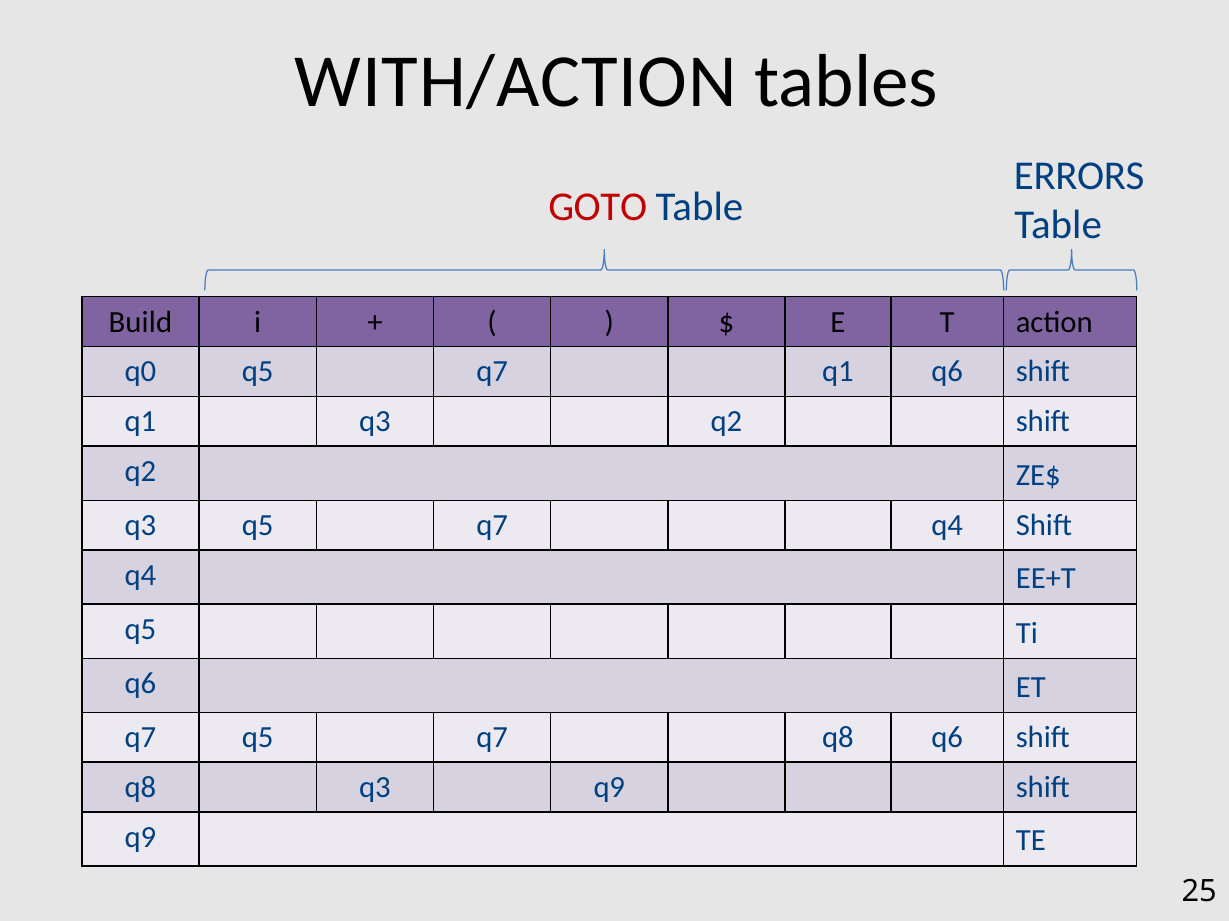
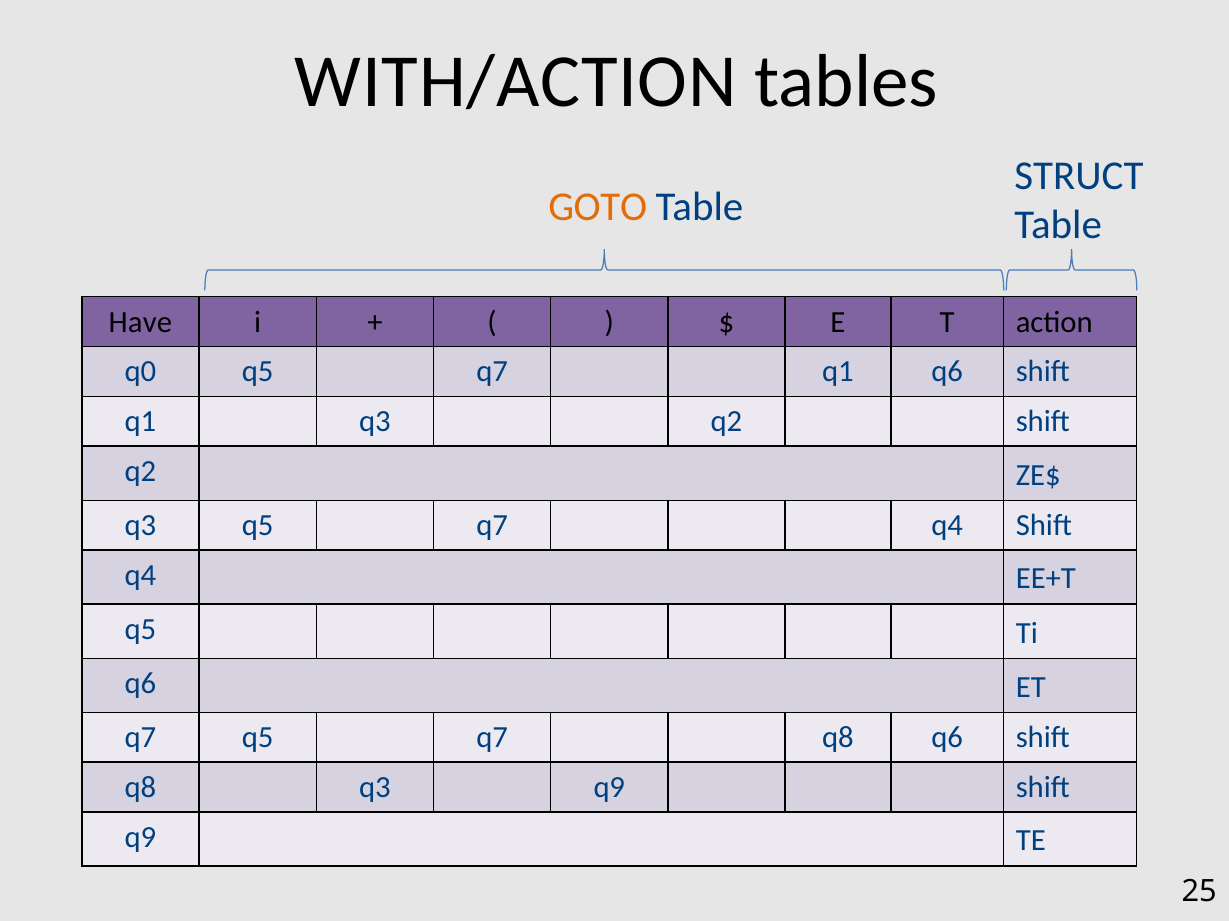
ERRORS: ERRORS -> STRUCT (1079, 176)
GOTO colour: red -> orange (598, 207)
Build: Build -> Have (140, 322)
